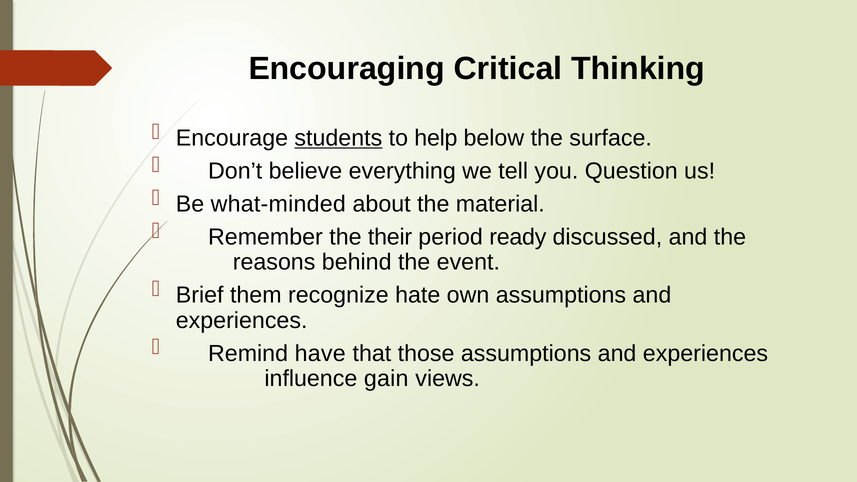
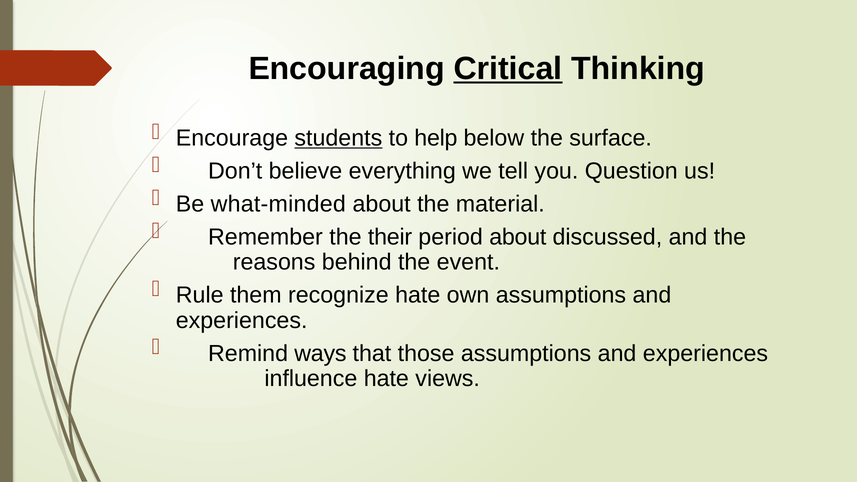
Critical underline: none -> present (508, 69)
period ready: ready -> about (518, 237)
Brief: Brief -> Rule (200, 295)
have: have -> ways (320, 353)
influence gain: gain -> hate (386, 379)
